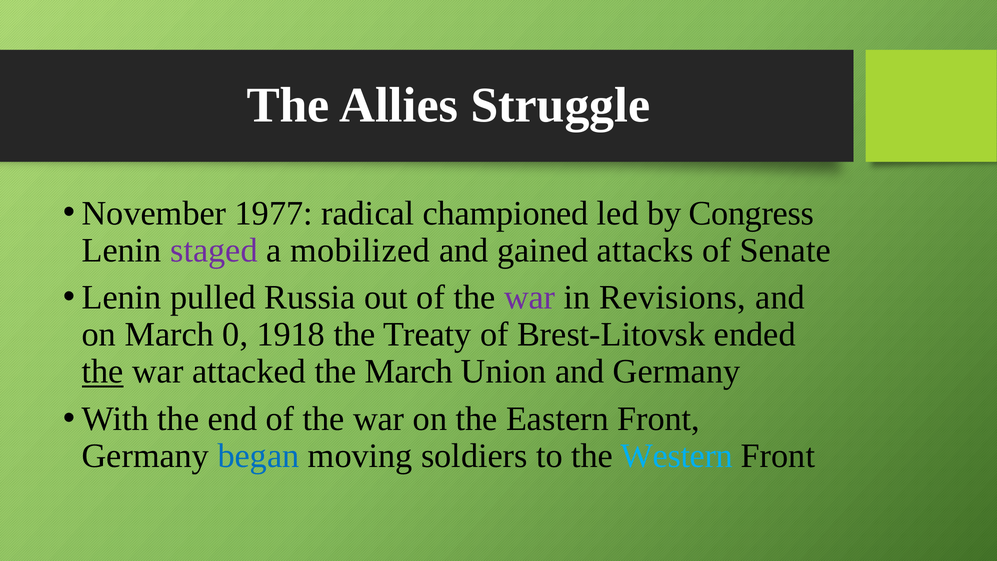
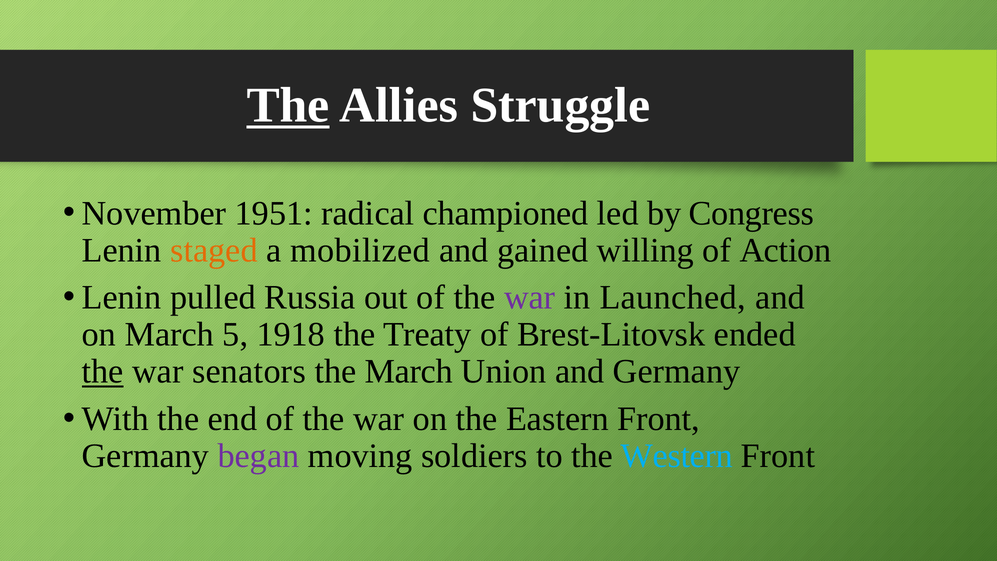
The underline: none -> present (288, 105)
1977: 1977 -> 1951 (274, 213)
staged colour: purple -> orange (214, 250)
attacks: attacks -> willing (645, 250)
Senate: Senate -> Action (785, 250)
Revisions: Revisions -> Launched (673, 298)
0: 0 -> 5 (235, 335)
attacked: attacked -> senators (249, 372)
began colour: blue -> purple (258, 456)
